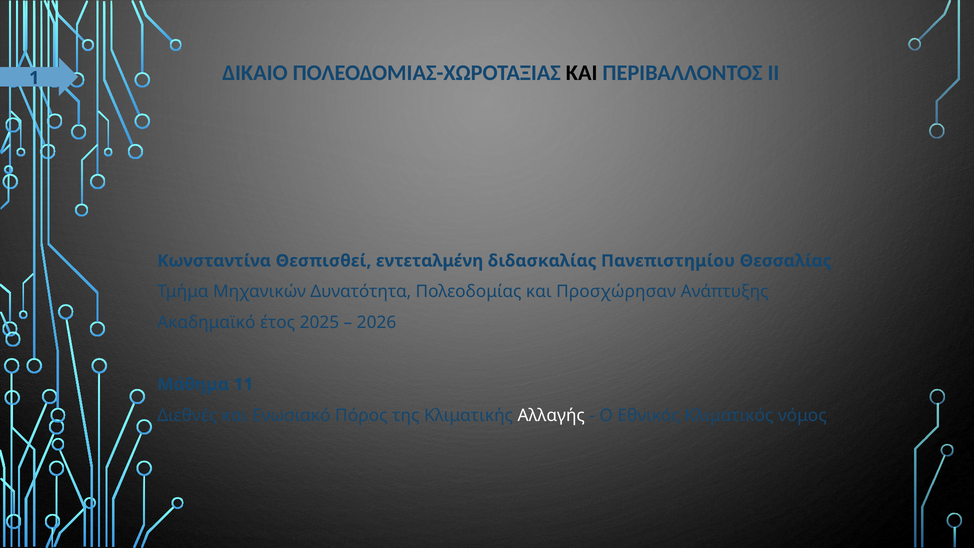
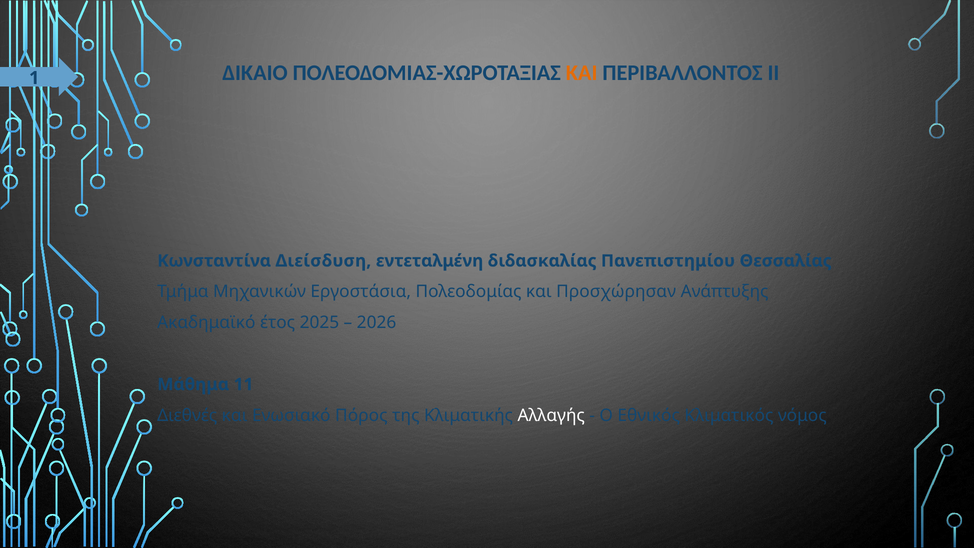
ΚΑΙ colour: black -> orange (582, 73)
Θεσπισθεί: Θεσπισθεί -> Διείσδυση (323, 261)
Δυνατότητα: Δυνατότητα -> Εργοστάσια (361, 292)
